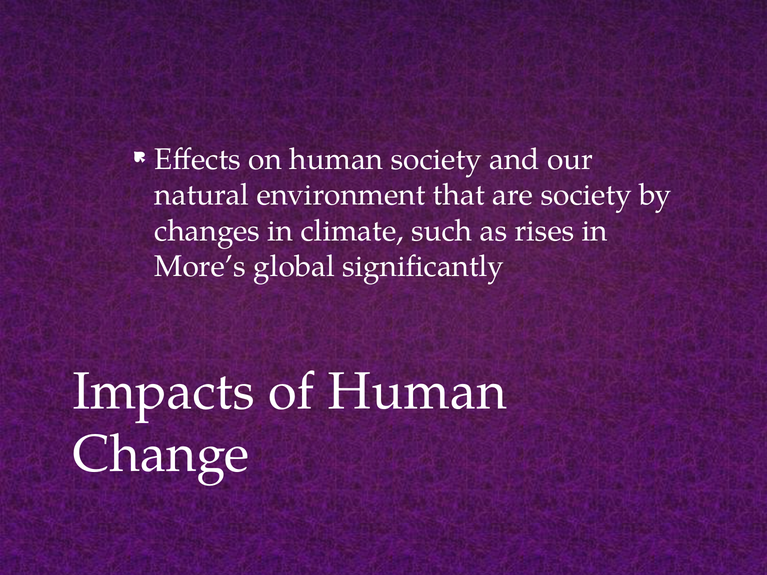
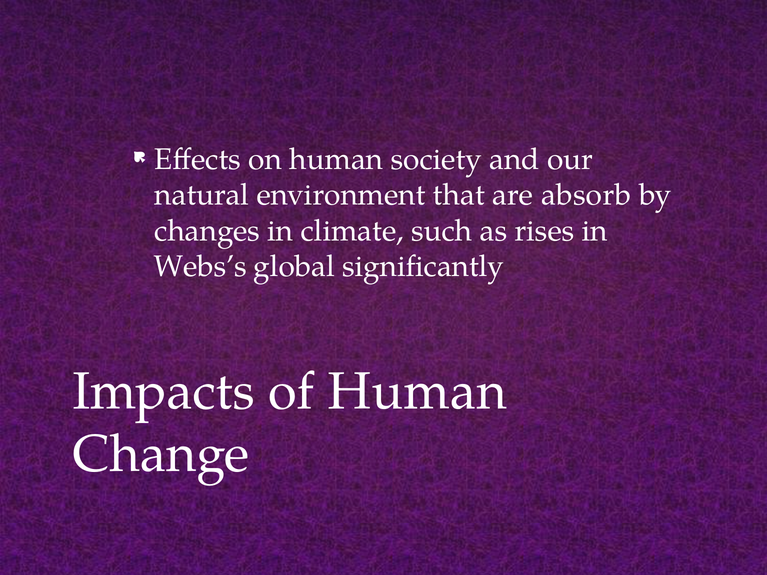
are society: society -> absorb (586, 195)
More’s: More’s -> Webs’s (200, 267)
